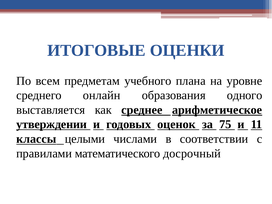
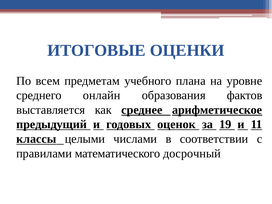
одного: одного -> фактов (245, 95)
утверждении: утверждении -> предыдущий (52, 124)
75: 75 -> 19 (225, 124)
